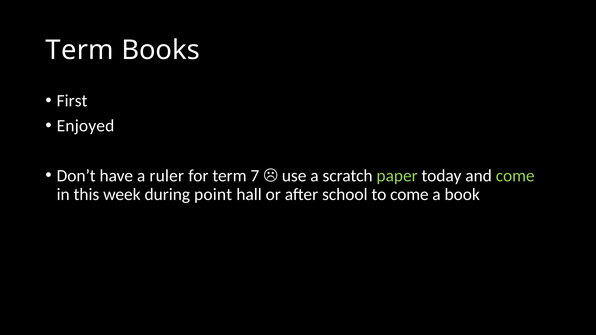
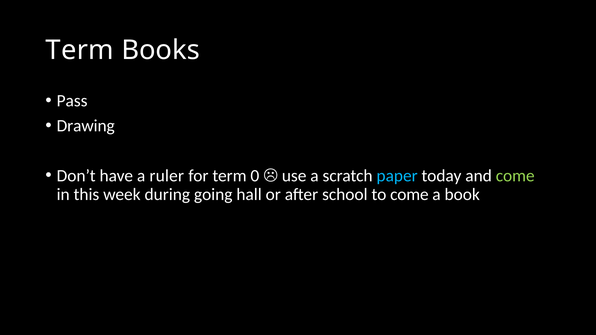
First: First -> Pass (72, 101)
Enjoyed: Enjoyed -> Drawing (86, 126)
7: 7 -> 0 (255, 176)
paper colour: light green -> light blue (397, 176)
point: point -> going (213, 195)
